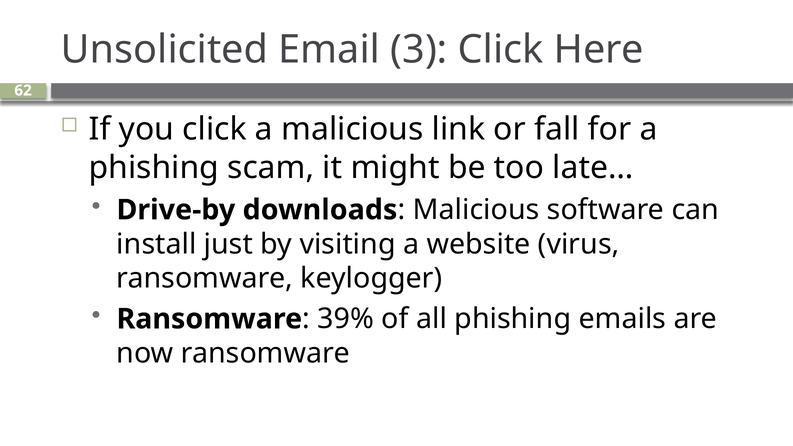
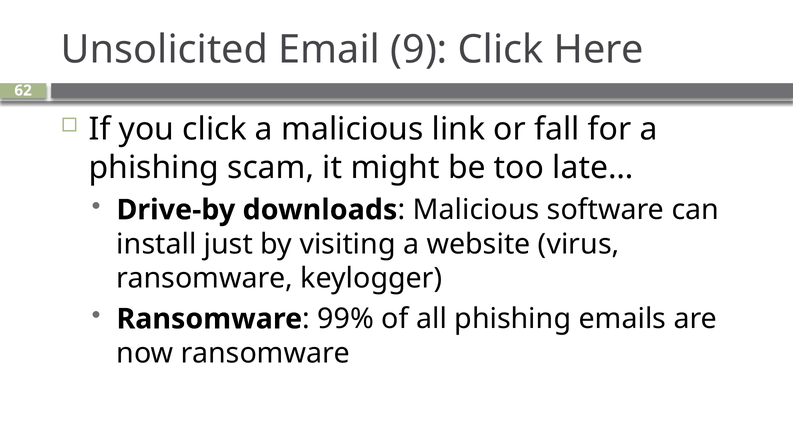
3: 3 -> 9 (419, 50)
39%: 39% -> 99% (346, 319)
